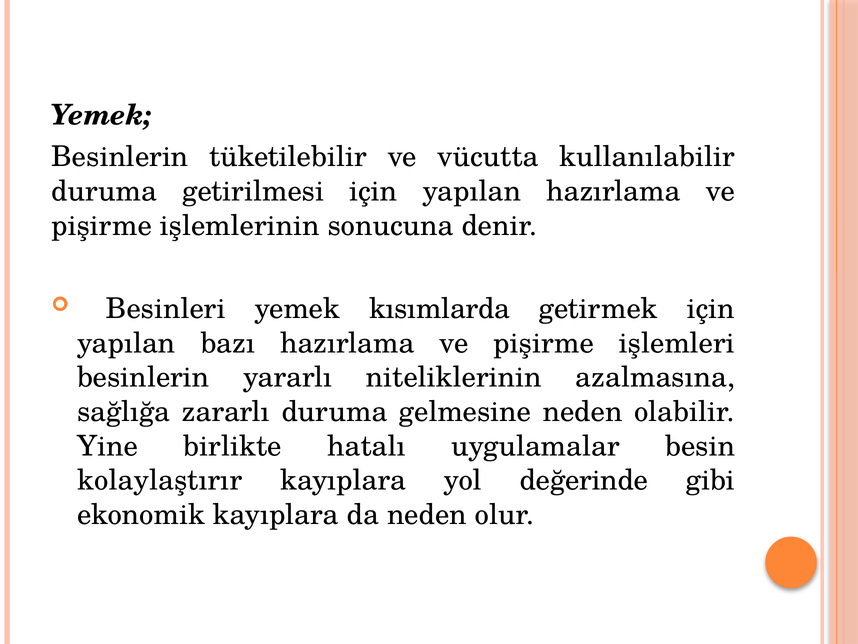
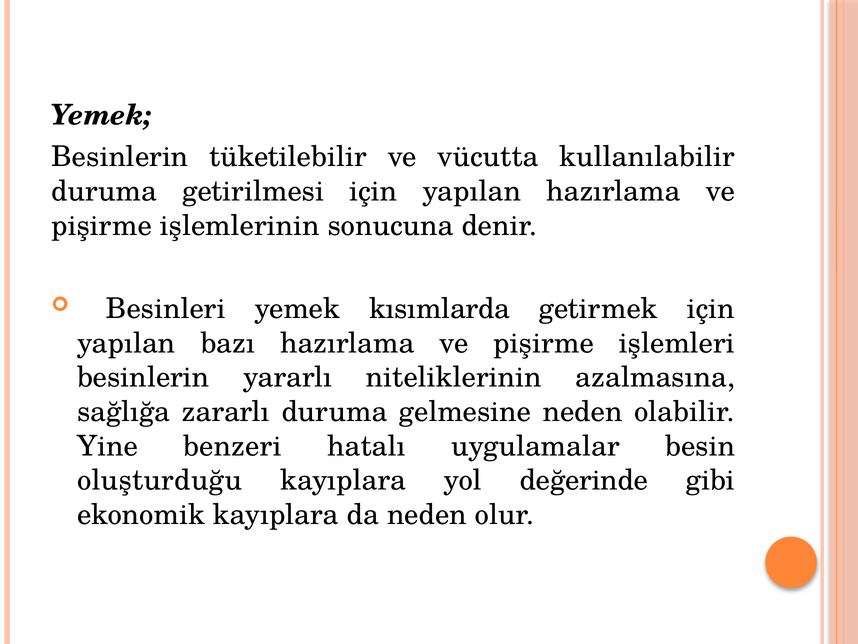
birlikte: birlikte -> benzeri (232, 446)
kolaylaştırır: kolaylaştırır -> oluşturduğu (160, 480)
